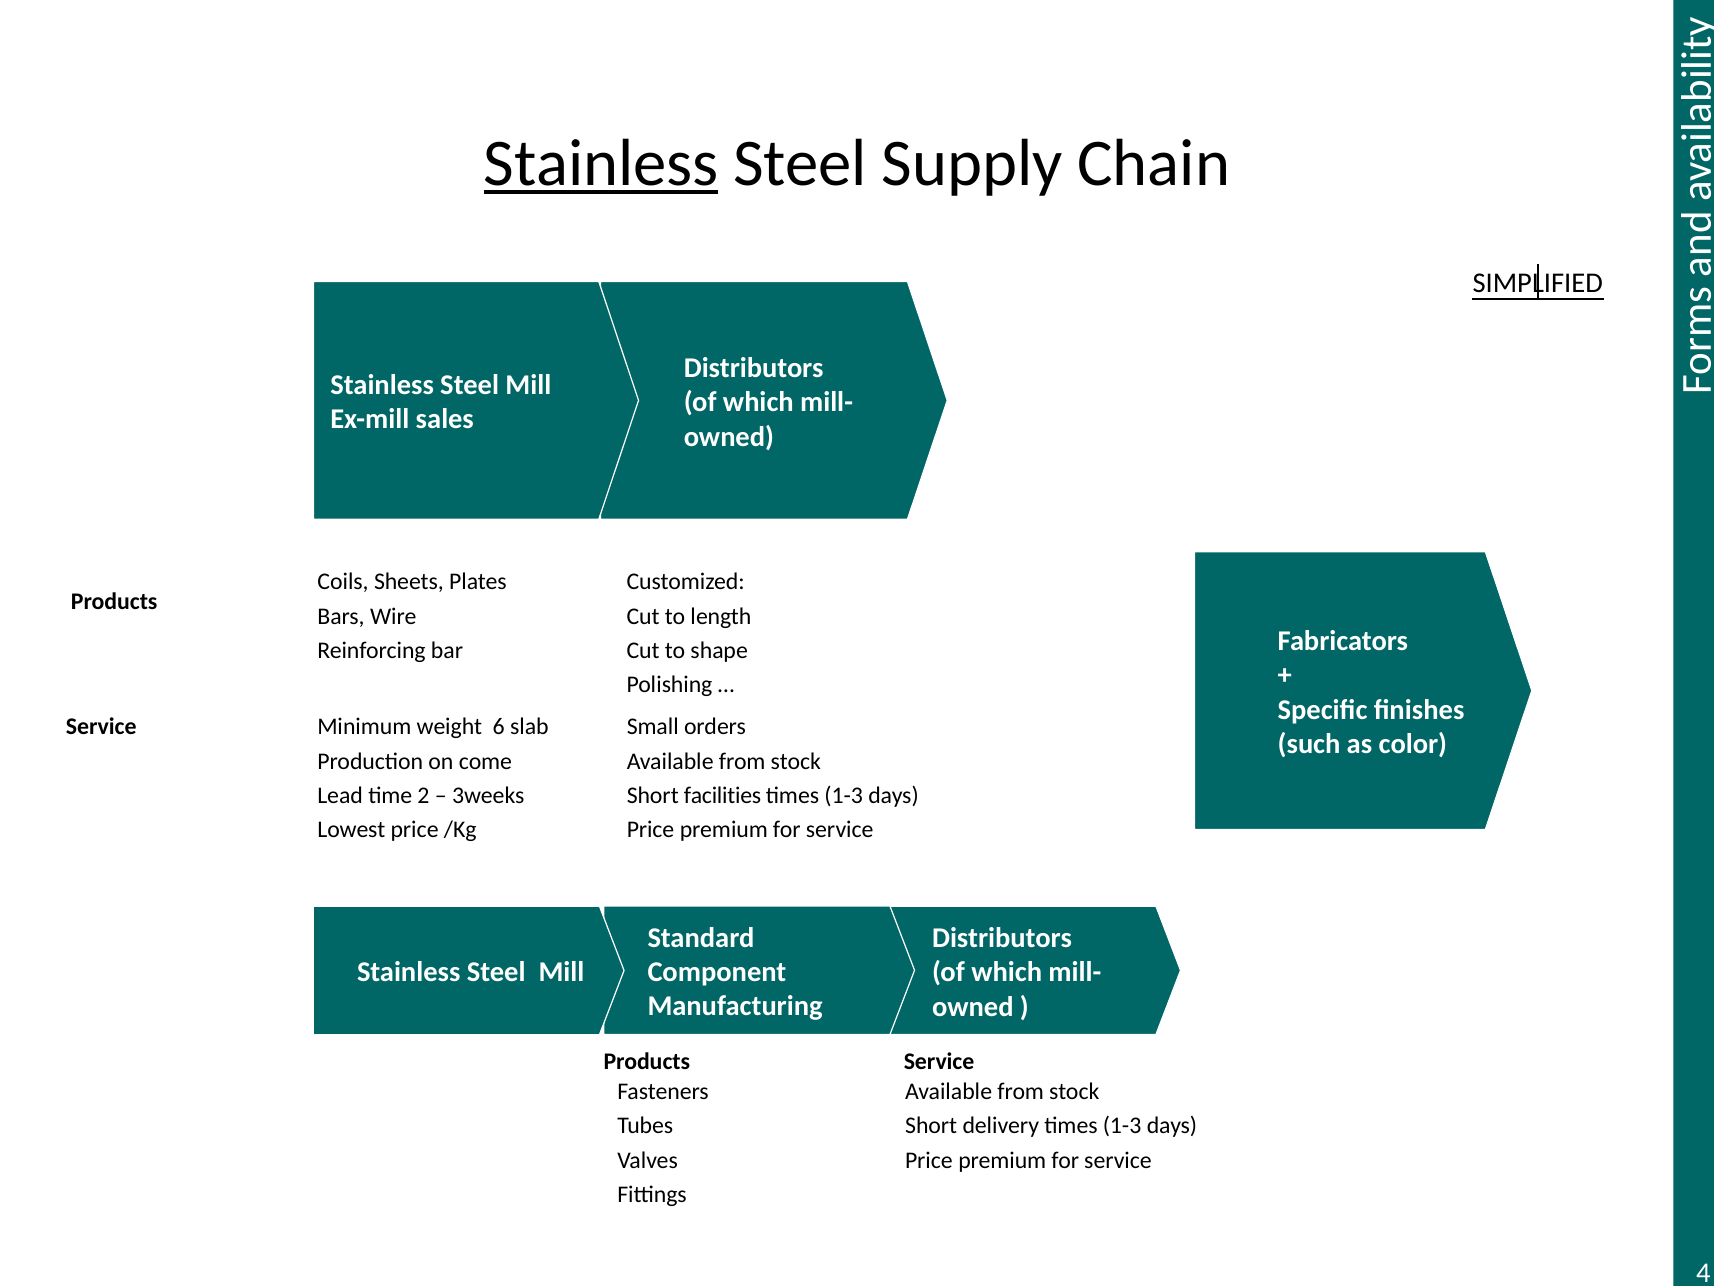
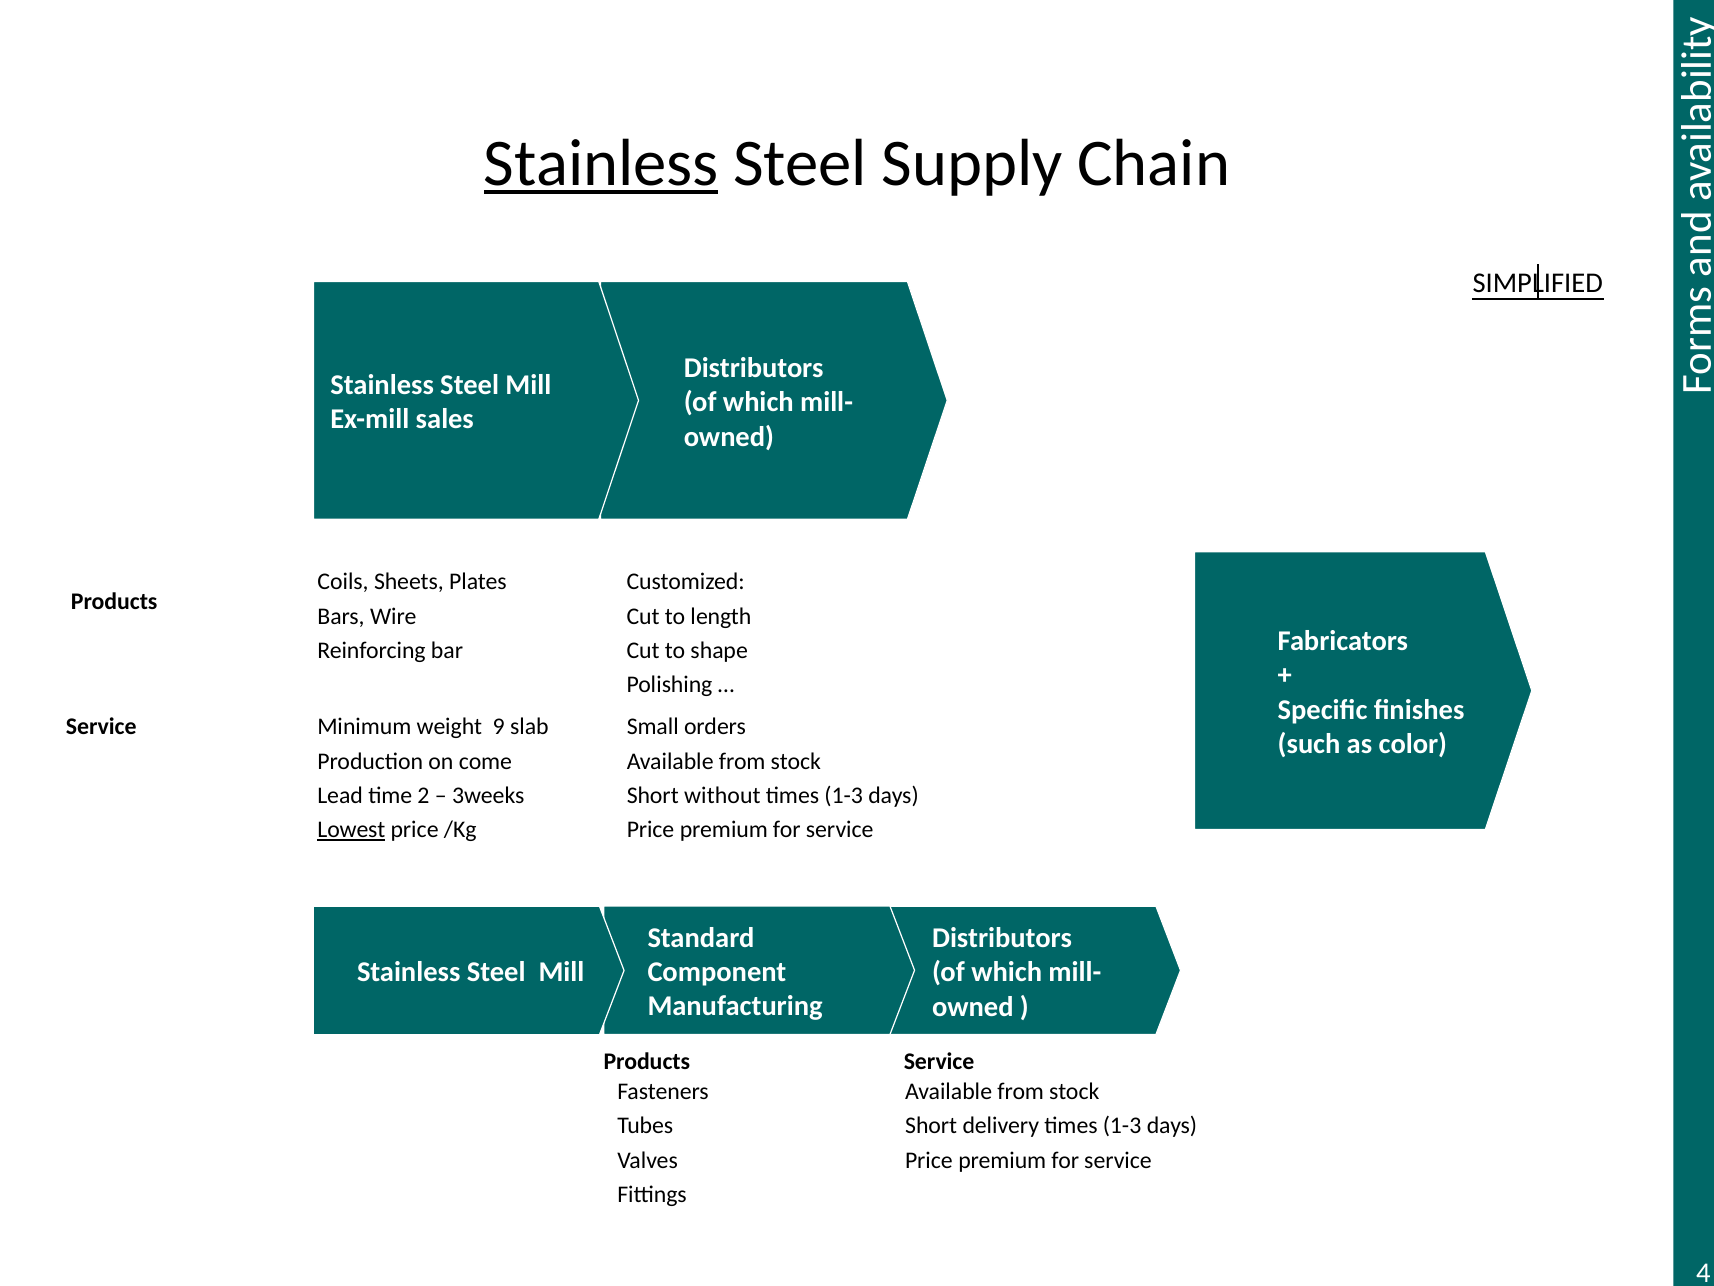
6: 6 -> 9 (499, 727)
facilities: facilities -> without (722, 795)
Lowest underline: none -> present (351, 830)
